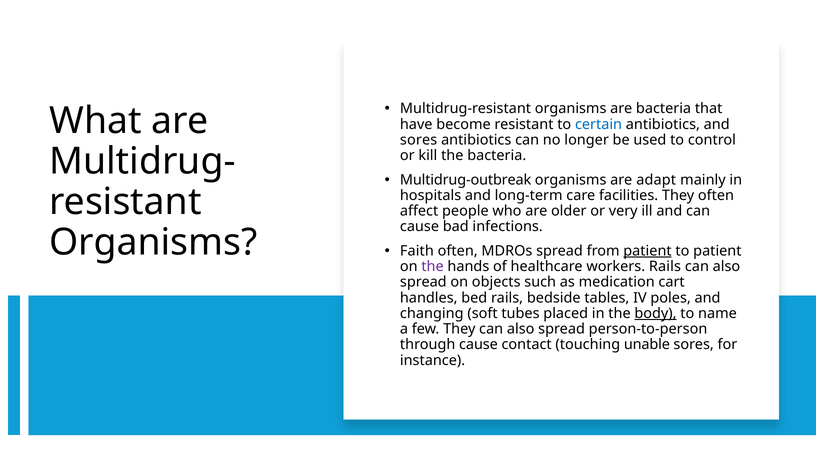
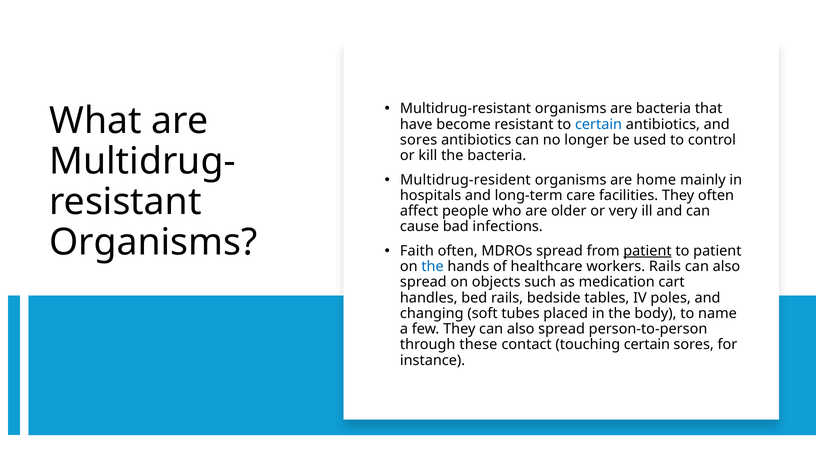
Multidrug-outbreak: Multidrug-outbreak -> Multidrug-resident (465, 180)
adapt: adapt -> home (656, 180)
the colour: purple -> blue (433, 266)
body underline: present -> none (655, 313)
through cause: cause -> these (478, 345)
touching unable: unable -> certain (647, 345)
